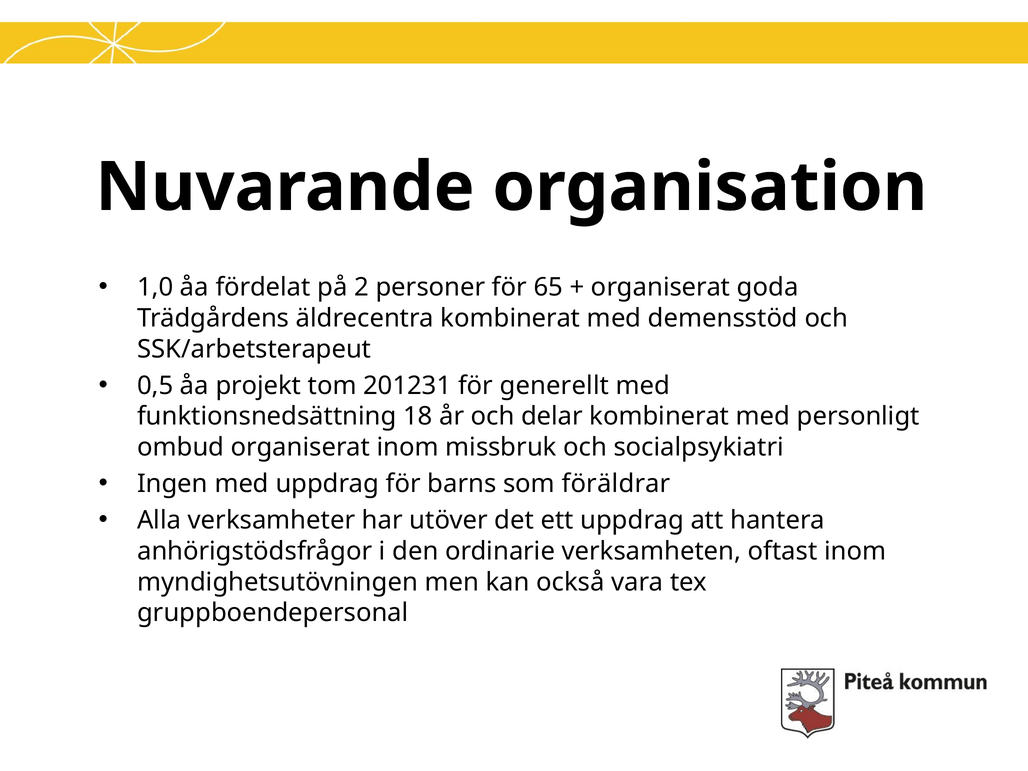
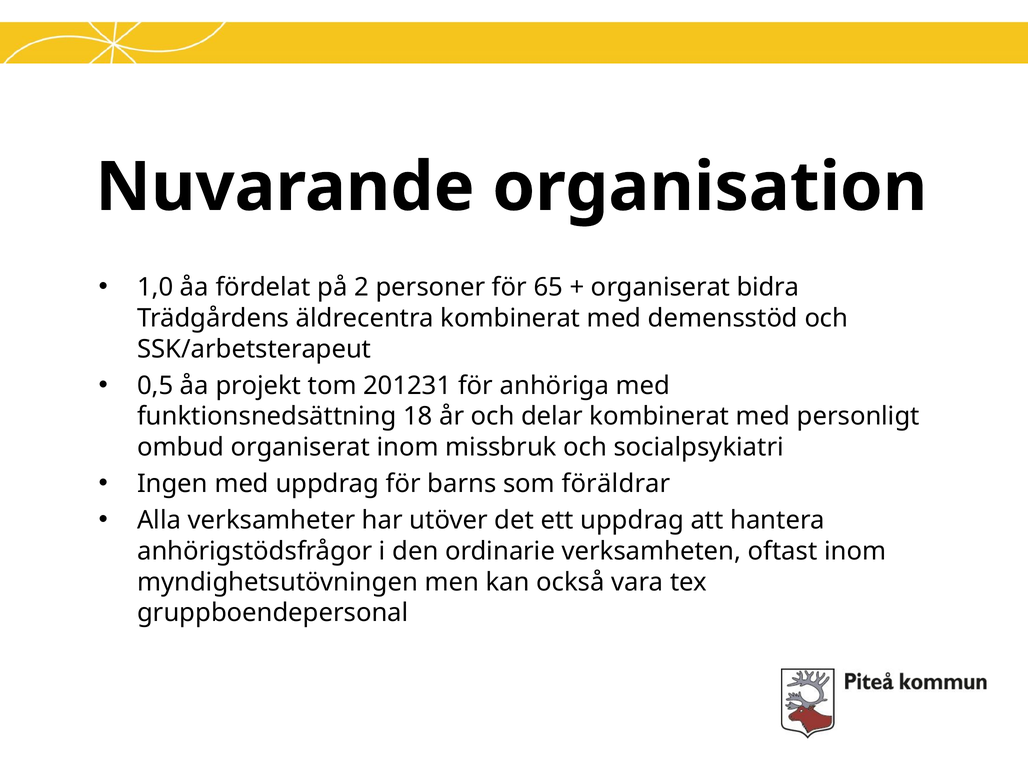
goda: goda -> bidra (768, 287)
generellt: generellt -> anhöriga (554, 386)
